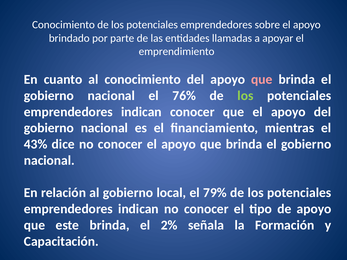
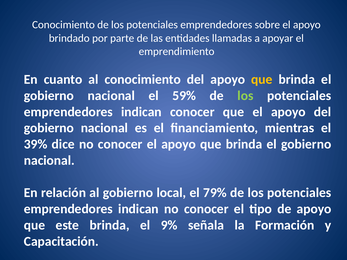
que colour: pink -> yellow (262, 80)
76%: 76% -> 59% (184, 96)
43%: 43% -> 39% (36, 144)
2%: 2% -> 9% (169, 225)
